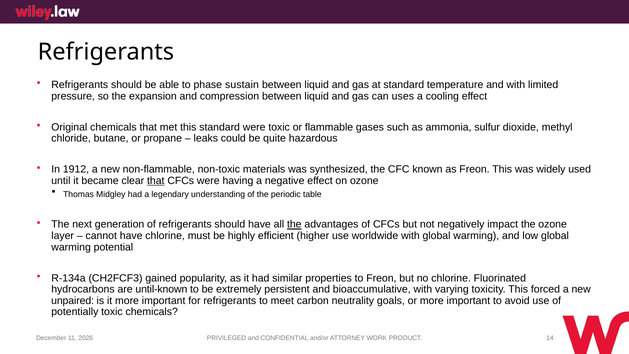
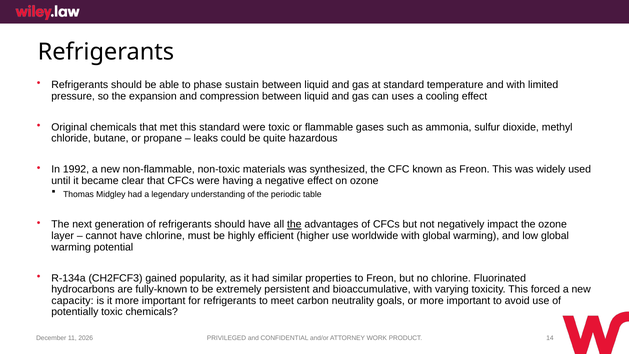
1912: 1912 -> 1992 (76, 169)
that underline: present -> none (156, 181)
until-known: until-known -> fully-known (161, 289)
unpaired: unpaired -> capacity (72, 301)
